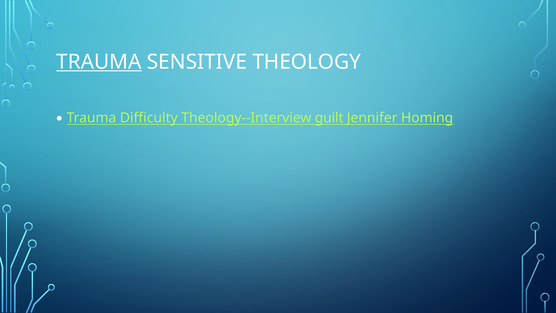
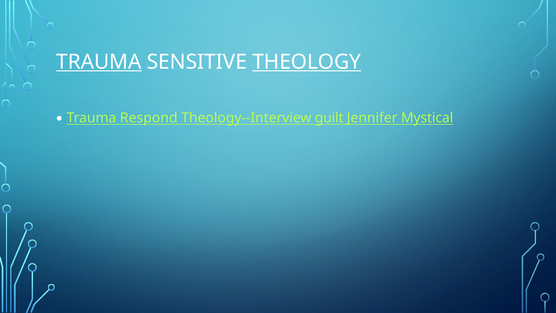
THEOLOGY underline: none -> present (307, 62)
Difficulty: Difficulty -> Respond (149, 118)
Homing: Homing -> Mystical (427, 118)
